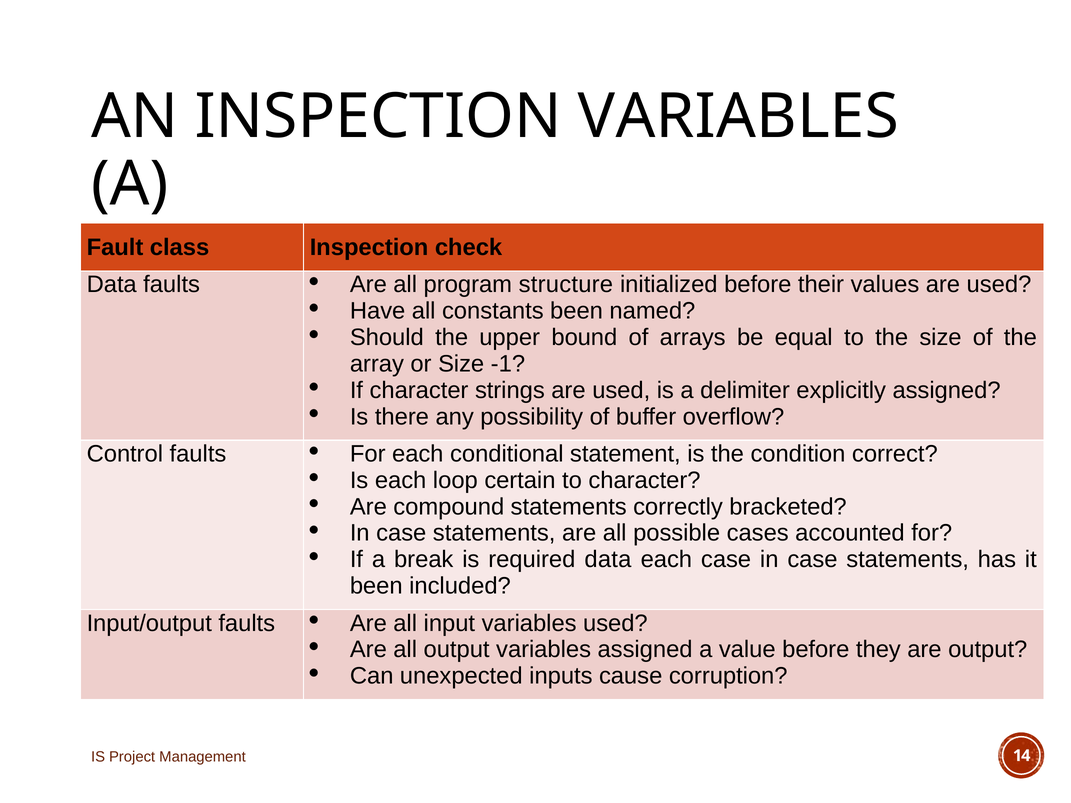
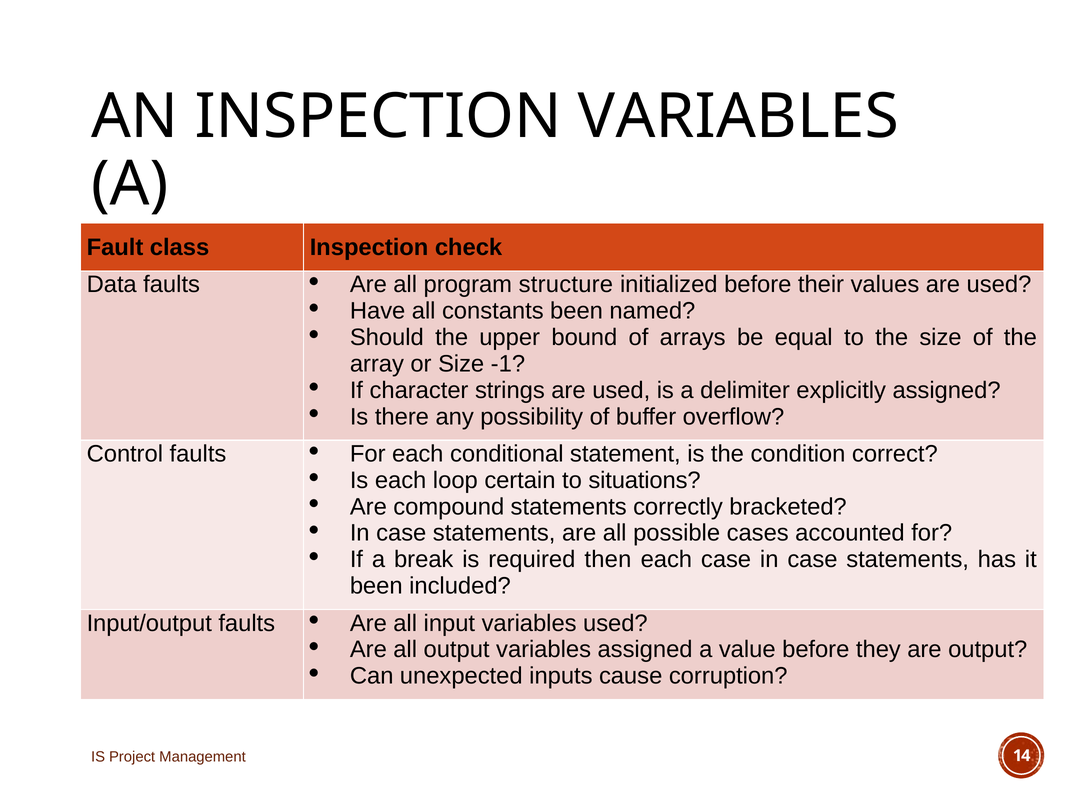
to character: character -> situations (645, 480)
required data: data -> then (608, 560)
